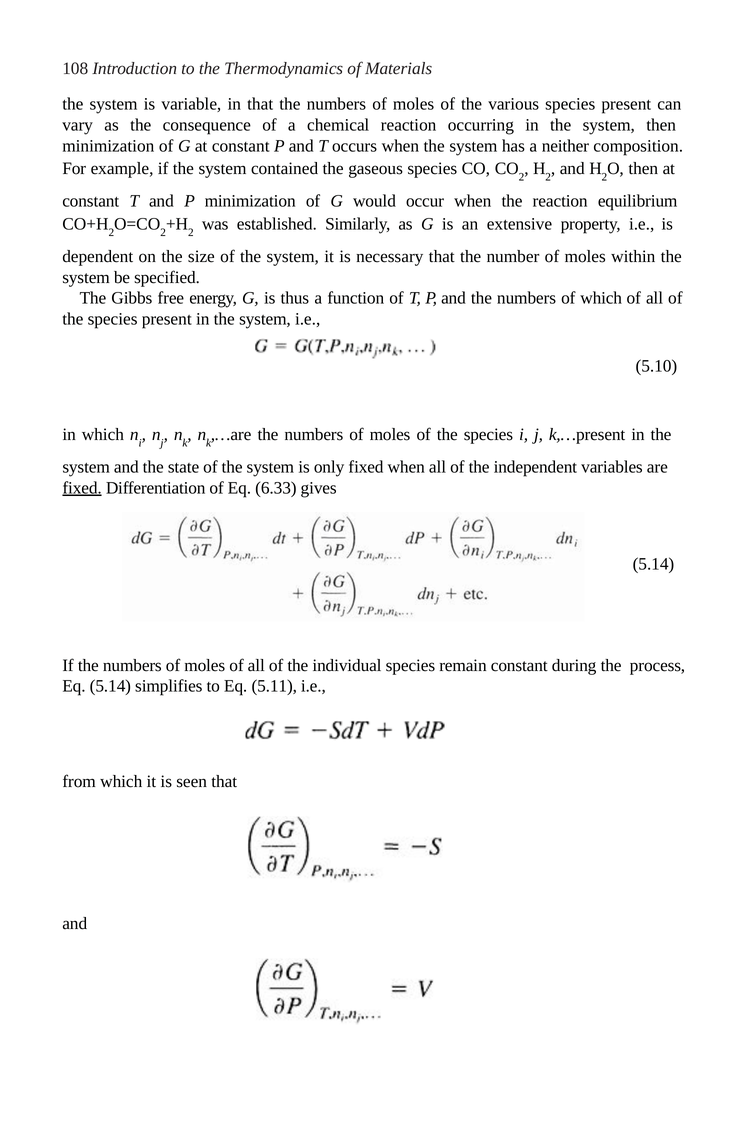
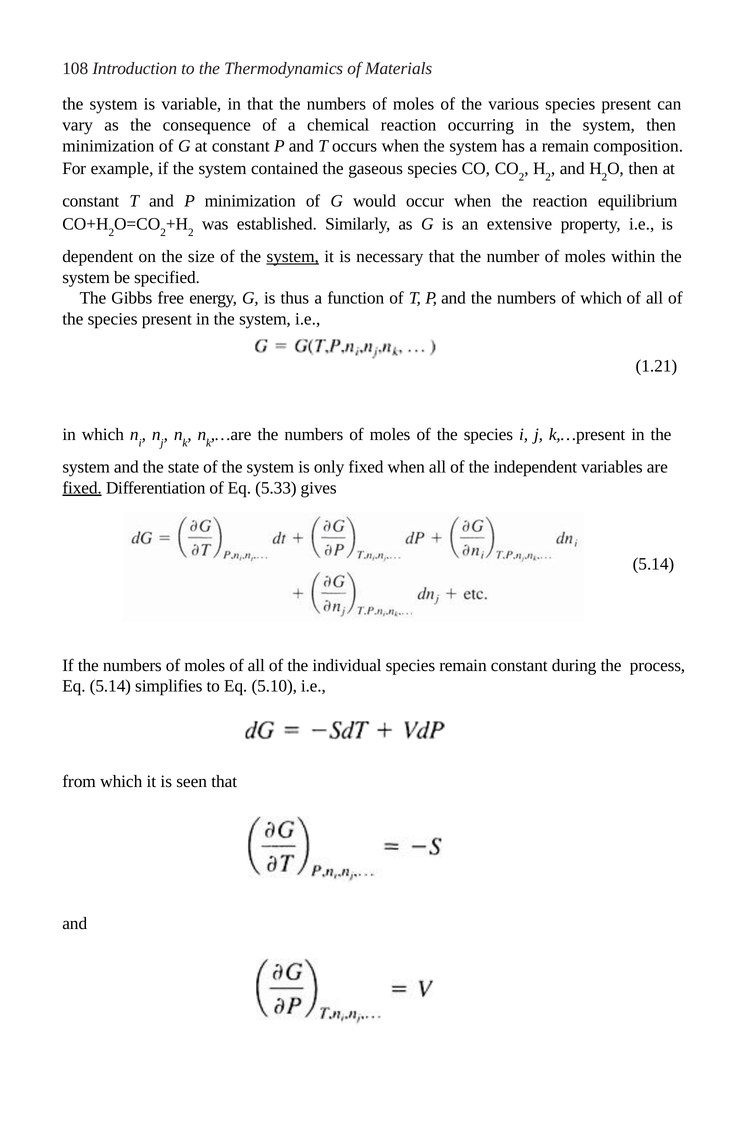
a neither: neither -> remain (565, 146)
system underline: none -> present (293, 257)
5.10: 5.10 -> 1.21 (656, 366)
6.33: 6.33 -> 5.33 (276, 488)
5.11: 5.11 -> 5.10 (274, 687)
